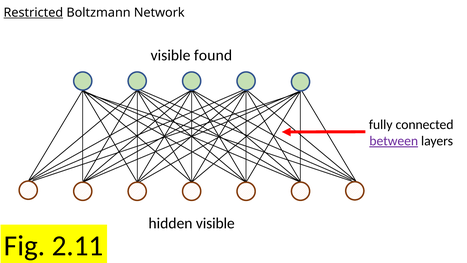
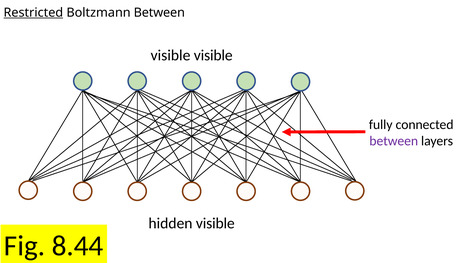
Boltzmann Network: Network -> Between (159, 12)
visible found: found -> visible (213, 55)
between underline: present -> none (394, 141)
2.11: 2.11 -> 8.44 (78, 246)
